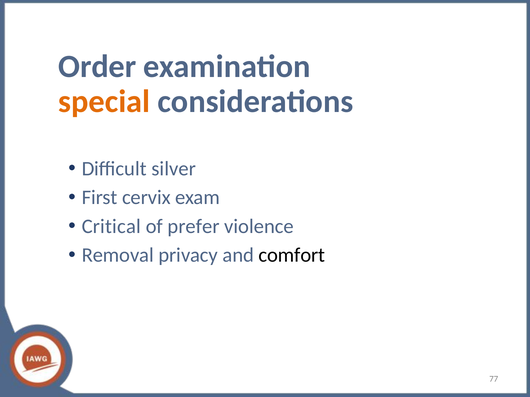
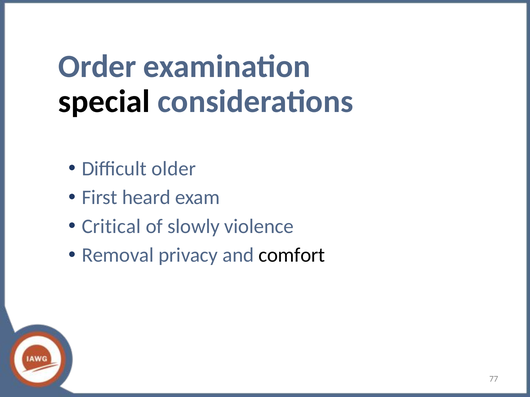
special colour: orange -> black (104, 101)
silver: silver -> older (174, 169)
cervix: cervix -> heard (146, 198)
prefer: prefer -> slowly (194, 227)
